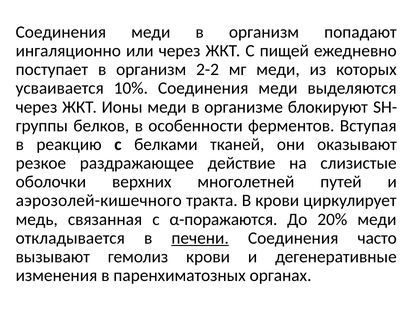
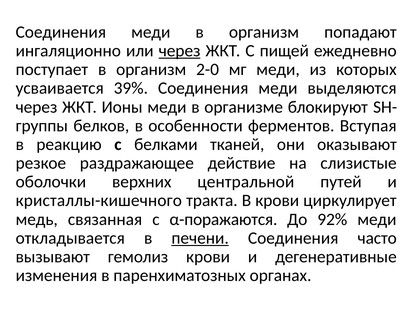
через underline: none -> present (180, 51)
2-2: 2-2 -> 2-0 (208, 70)
10%: 10% -> 39% (131, 88)
многолетней: многолетней -> центральной (246, 182)
аэрозолей-кишечного: аэрозолей-кишечного -> кристаллы-кишечного (99, 201)
20%: 20% -> 92% (332, 219)
